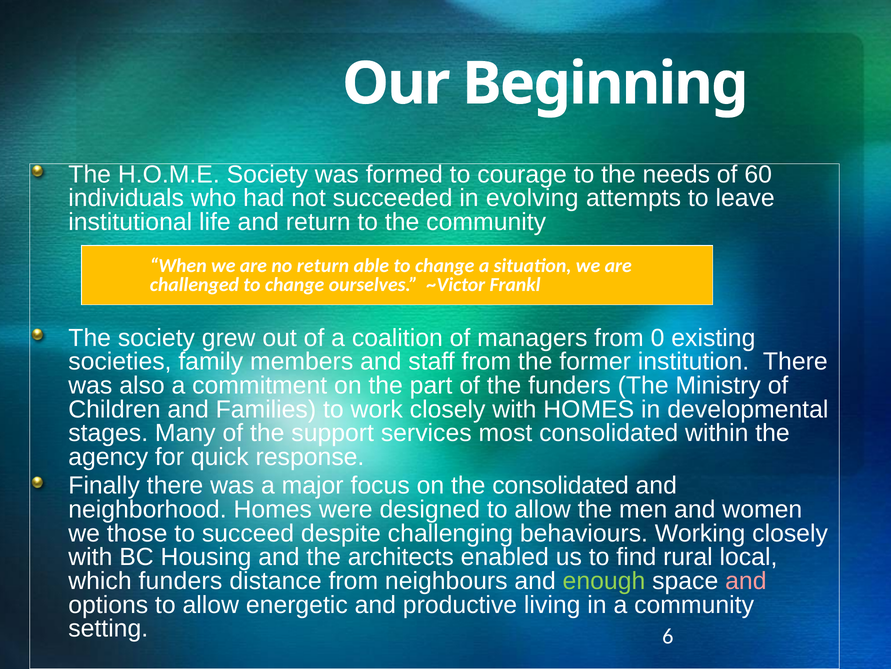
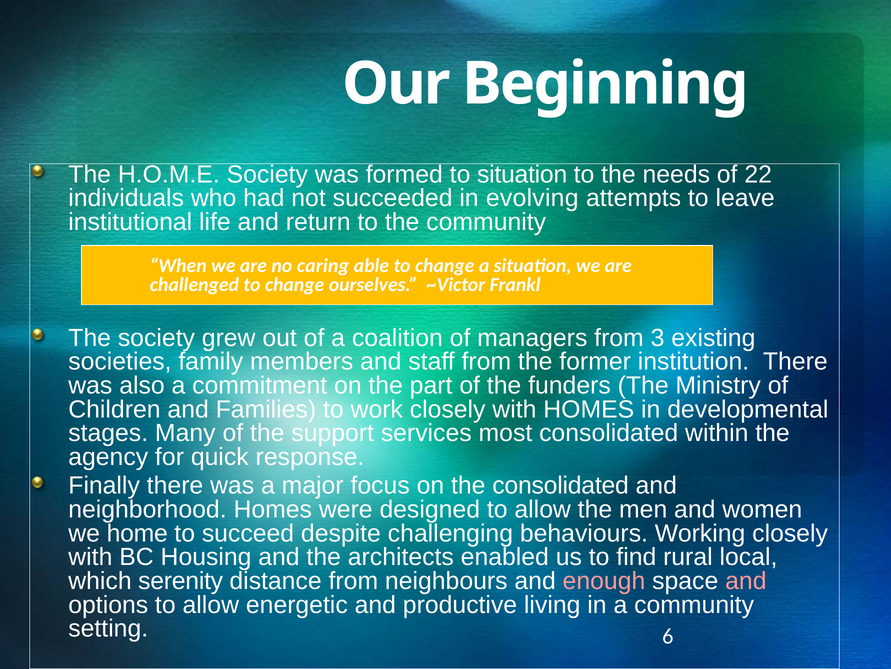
to courage: courage -> situation (522, 174)
60: 60 -> 22 (758, 174)
no return: return -> caring (323, 266)
0: 0 -> 3 (658, 338)
those: those -> home (137, 533)
which funders: funders -> serenity (181, 580)
enough colour: light green -> pink (604, 580)
